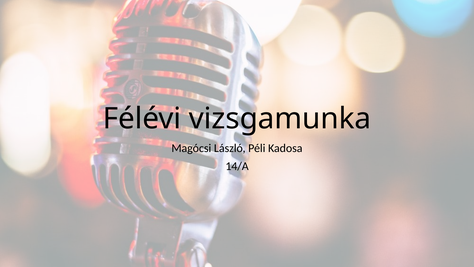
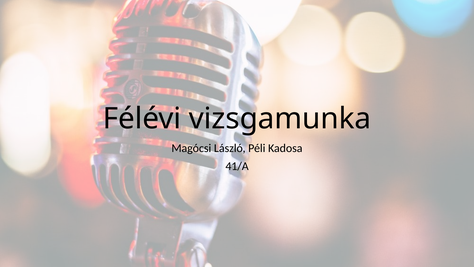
14/A: 14/A -> 41/A (237, 166)
